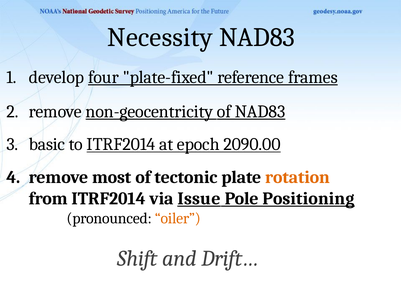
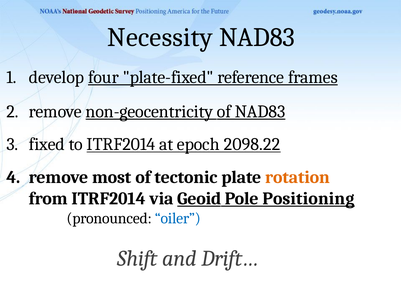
basic: basic -> fixed (47, 144)
2090.00: 2090.00 -> 2098.22 (252, 144)
Issue: Issue -> Geoid (199, 198)
oiler colour: orange -> blue (178, 218)
